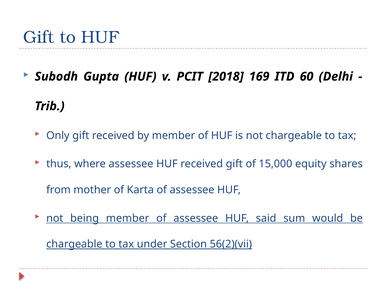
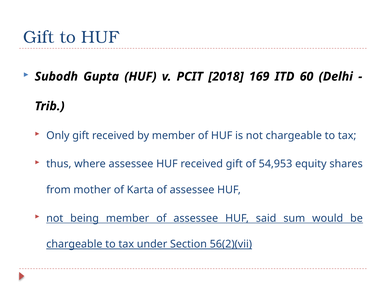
15,000: 15,000 -> 54,953 (275, 164)
